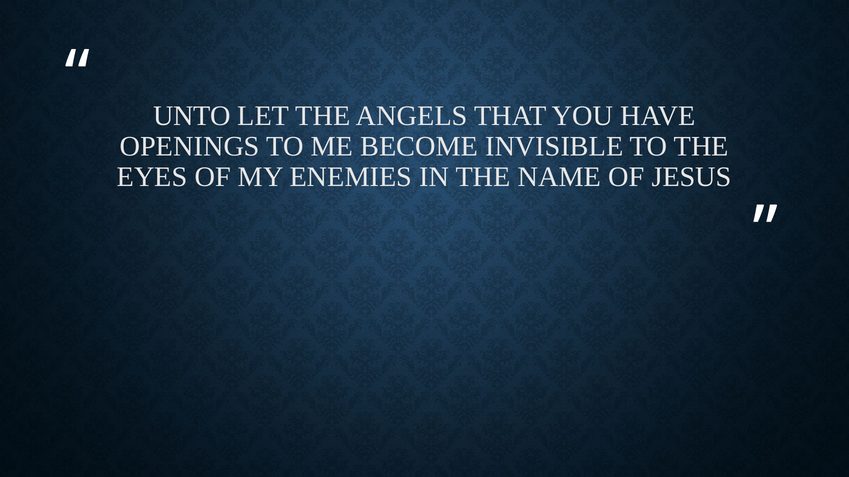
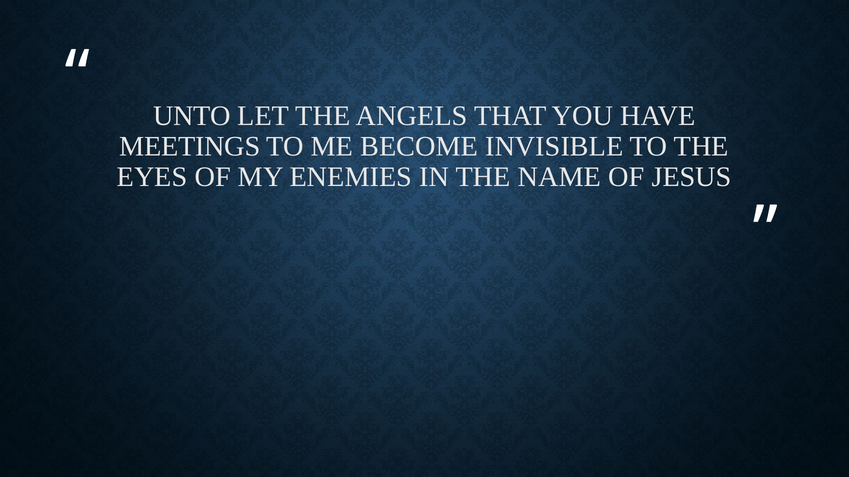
OPENINGS: OPENINGS -> MEETINGS (190, 146)
